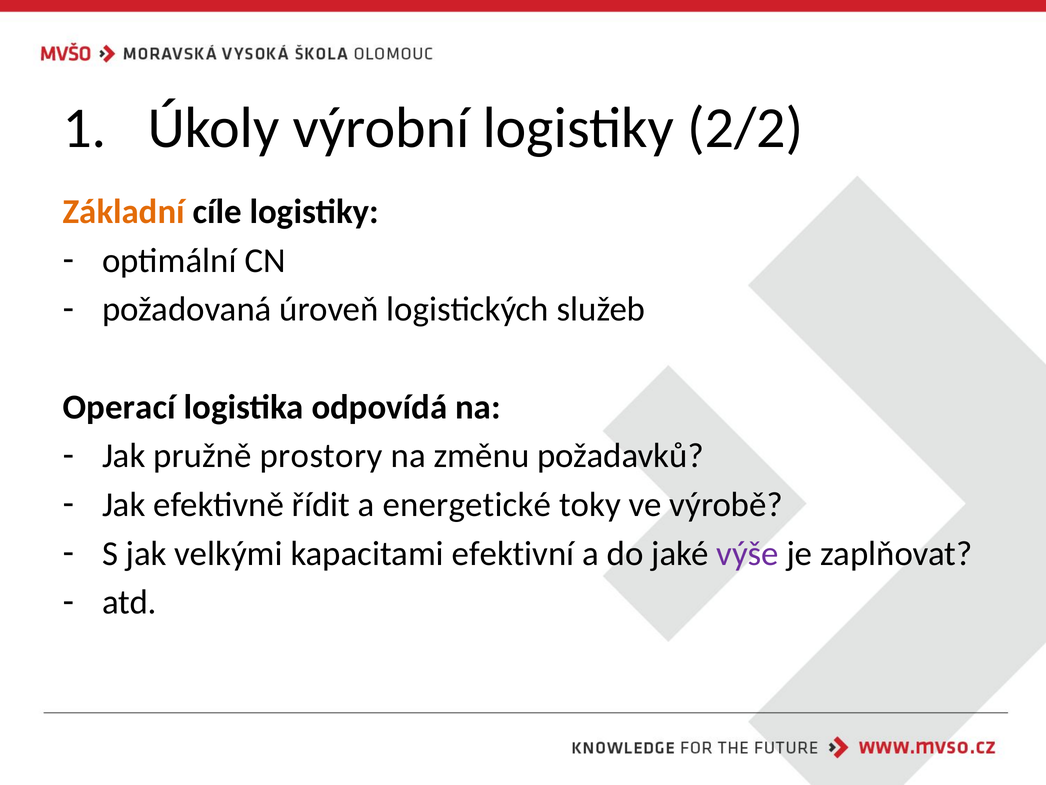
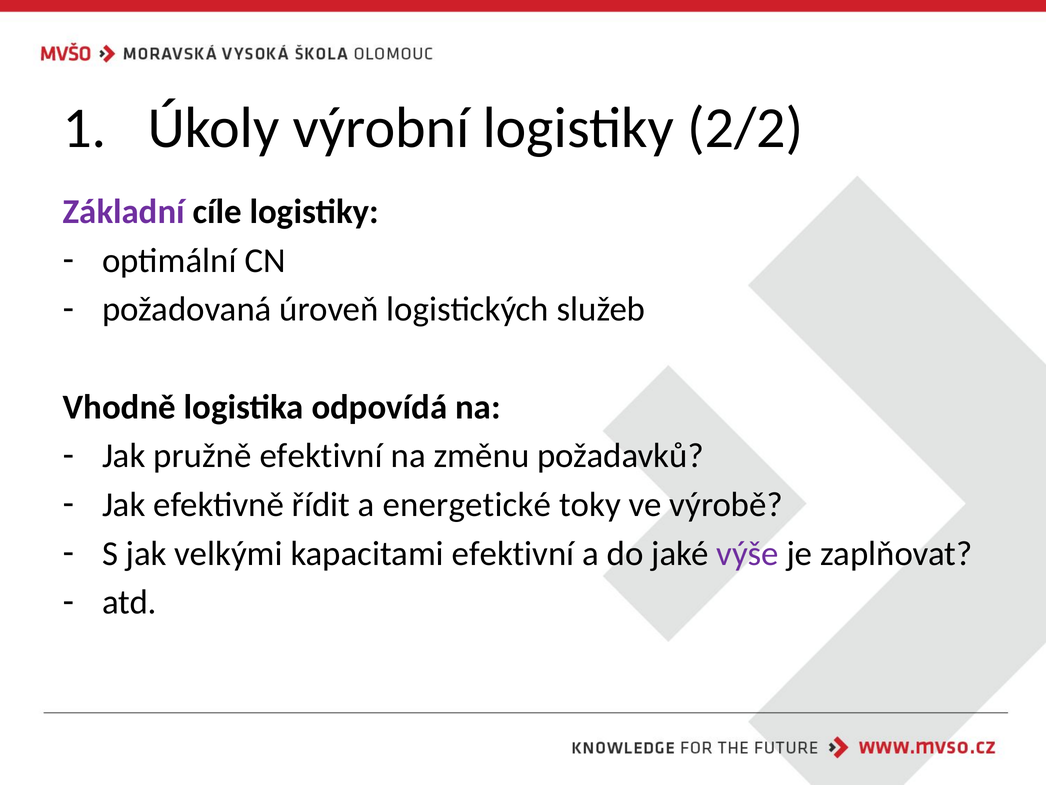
Základní colour: orange -> purple (124, 212)
Operací: Operací -> Vhodně (119, 407)
pružně prostory: prostory -> efektivní (321, 456)
